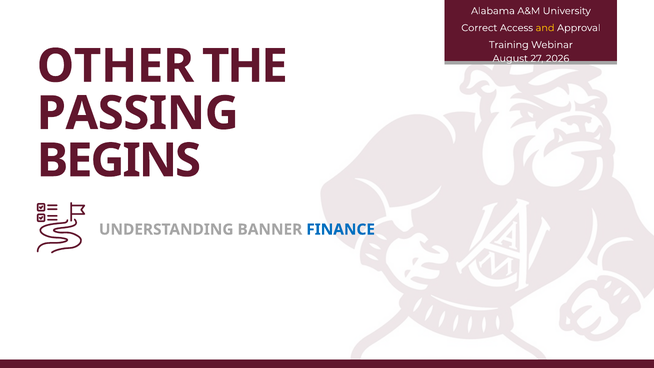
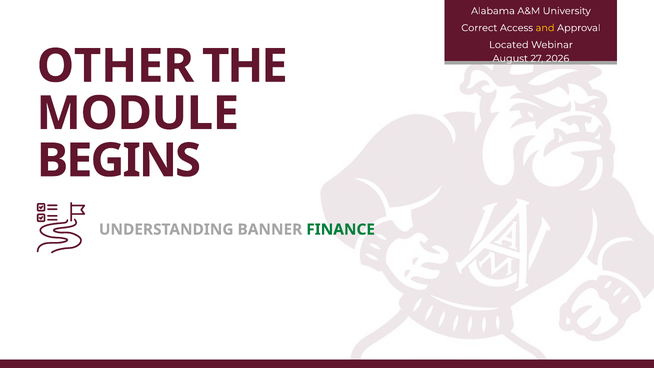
Training: Training -> Located (509, 45)
PASSING: PASSING -> MODULE (138, 113)
FINANCE colour: blue -> green (341, 229)
